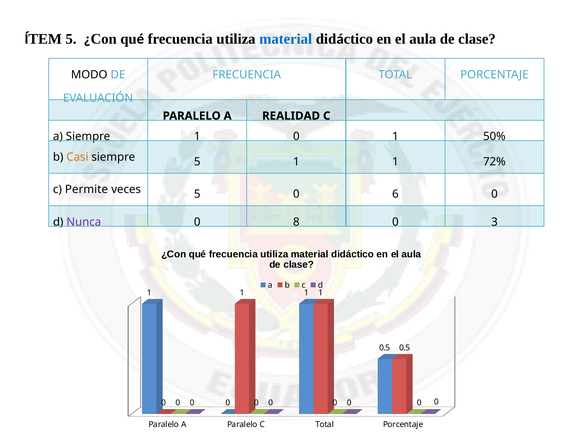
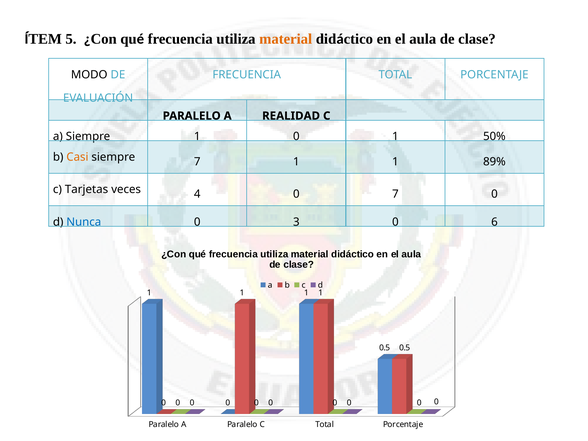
material colour: blue -> orange (286, 39)
siempre 5: 5 -> 7 (197, 162)
72%: 72% -> 89% (494, 162)
Permite: Permite -> Tarjetas (87, 190)
veces 5: 5 -> 4 (197, 194)
0 6: 6 -> 7 (395, 194)
Nunca colour: purple -> blue (84, 222)
8: 8 -> 3 (296, 222)
3: 3 -> 6 (495, 222)
